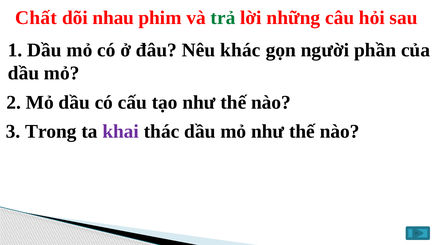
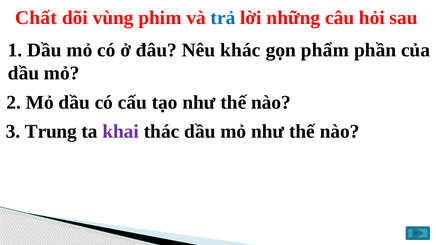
nhau: nhau -> vùng (113, 18)
trả colour: green -> blue (223, 18)
người: người -> phẩm (325, 50)
Trong: Trong -> Trung (51, 132)
